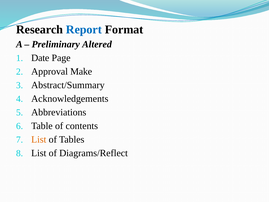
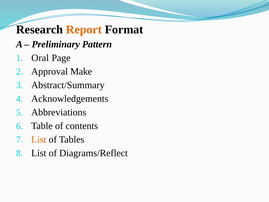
Report colour: blue -> orange (84, 30)
Altered: Altered -> Pattern (97, 44)
Date: Date -> Oral (40, 58)
